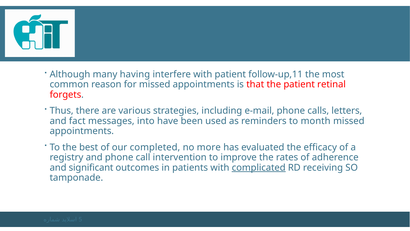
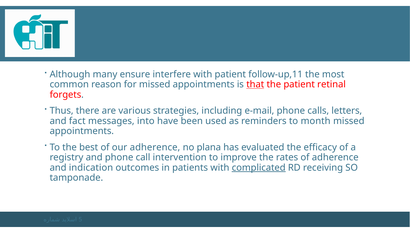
having: having -> ensure (135, 74)
that underline: none -> present (255, 84)
our completed: completed -> adherence (155, 147)
more: more -> plana (209, 147)
significant: significant -> indication (91, 167)
